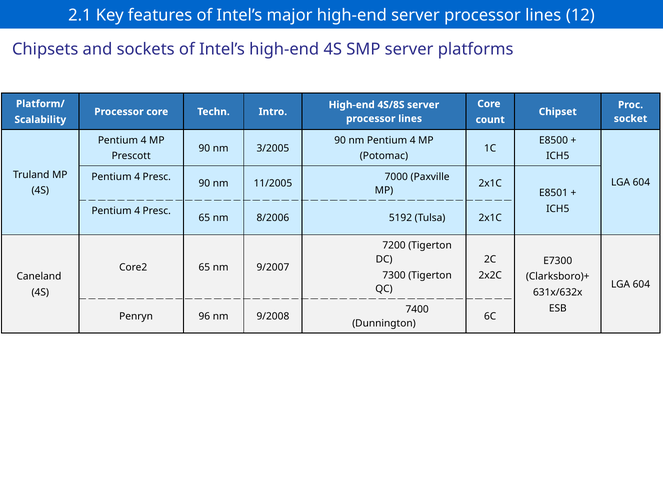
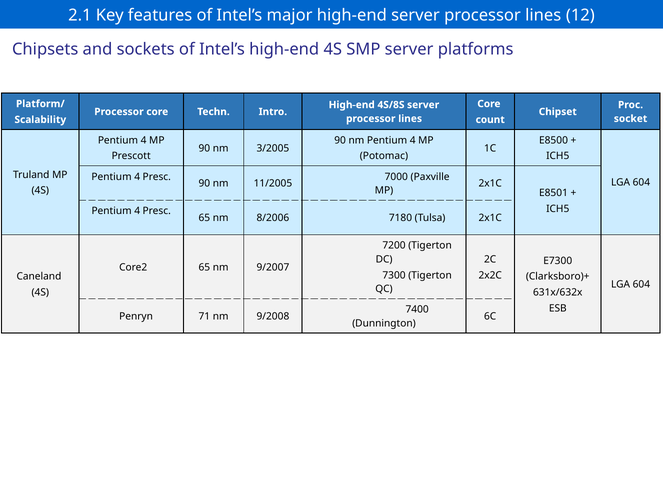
5192: 5192 -> 7180 (400, 218)
96: 96 -> 71 (204, 317)
